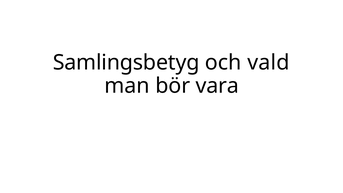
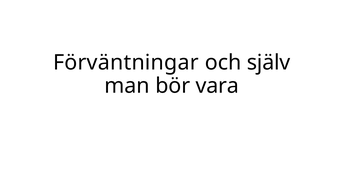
Samlingsbetyg: Samlingsbetyg -> Förväntningar (126, 63)
vald: vald -> själv (269, 63)
